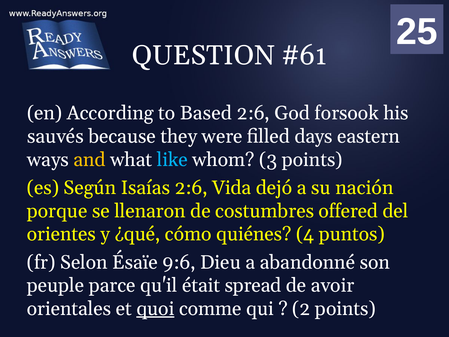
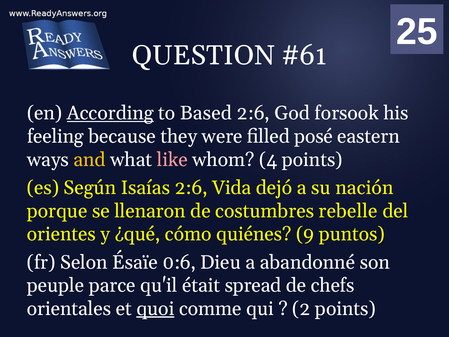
According underline: none -> present (110, 113)
sauvés: sauvés -> feeling (55, 136)
days: days -> posé (314, 136)
like colour: light blue -> pink (172, 160)
3: 3 -> 4 (268, 160)
offered: offered -> rebelle (348, 211)
4: 4 -> 9 (305, 234)
9:6: 9:6 -> 0:6 (179, 262)
avoir: avoir -> chefs (333, 285)
